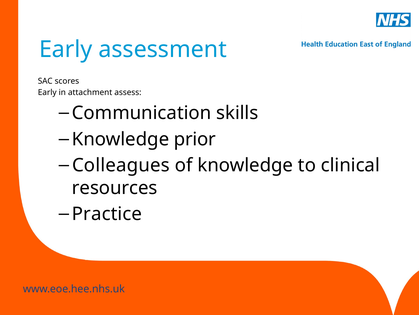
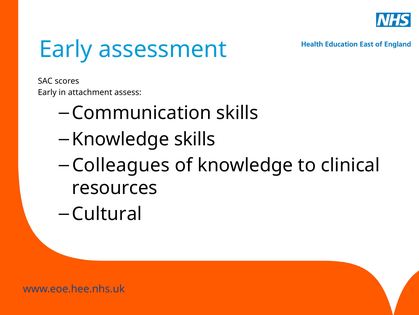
Knowledge prior: prior -> skills (195, 139)
Practice: Practice -> Cultural (107, 214)
